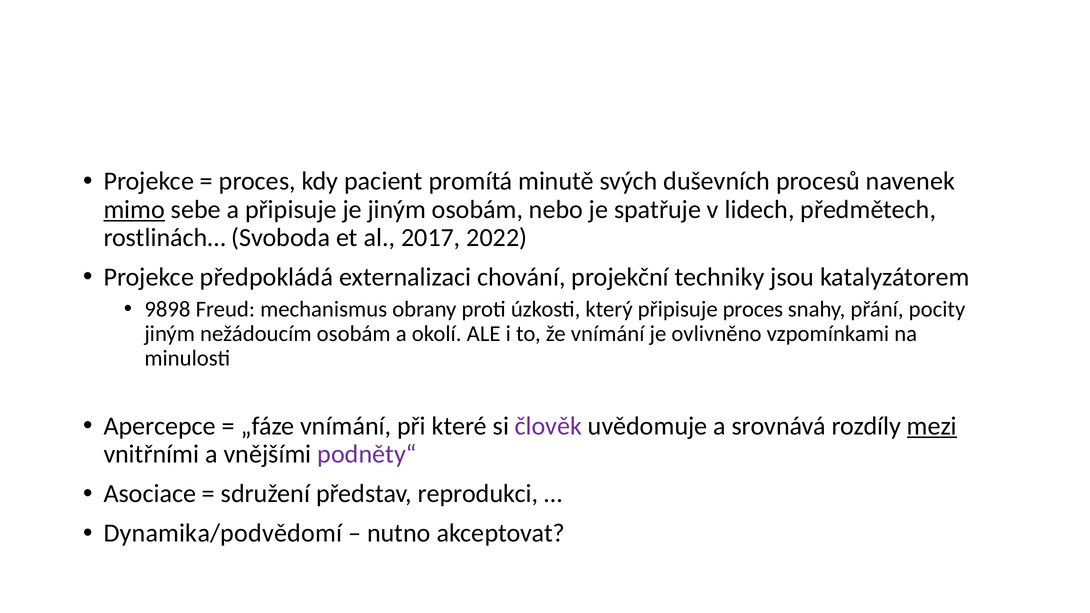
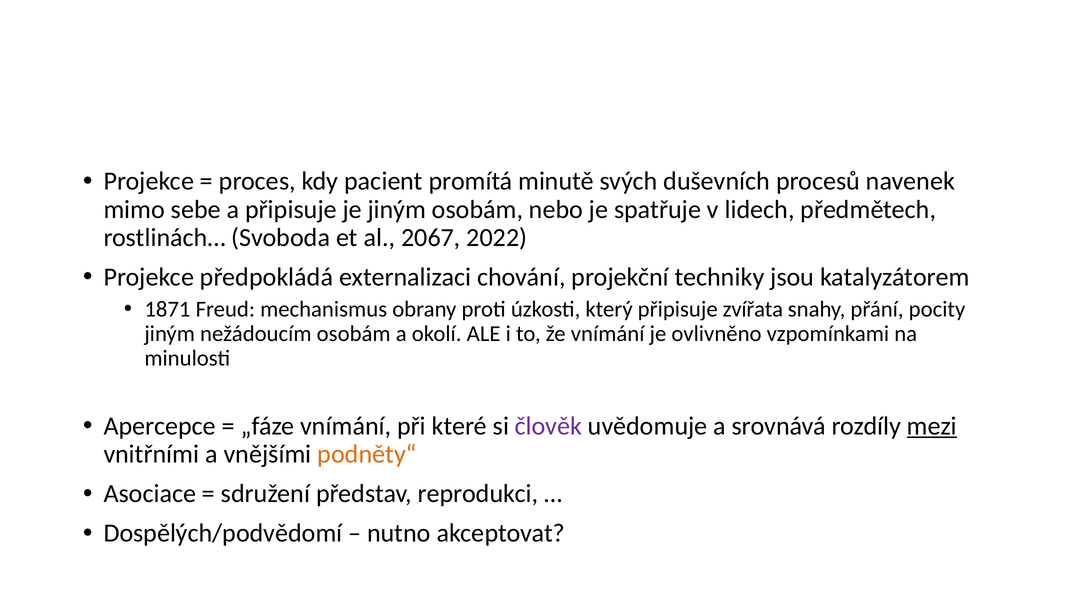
mimo underline: present -> none (134, 209)
2017: 2017 -> 2067 (431, 238)
9898: 9898 -> 1871 (167, 309)
připisuje proces: proces -> zvířata (753, 309)
podněty“ colour: purple -> orange (367, 454)
Dynamika/podvědomí: Dynamika/podvědomí -> Dospělých/podvědomí (223, 533)
